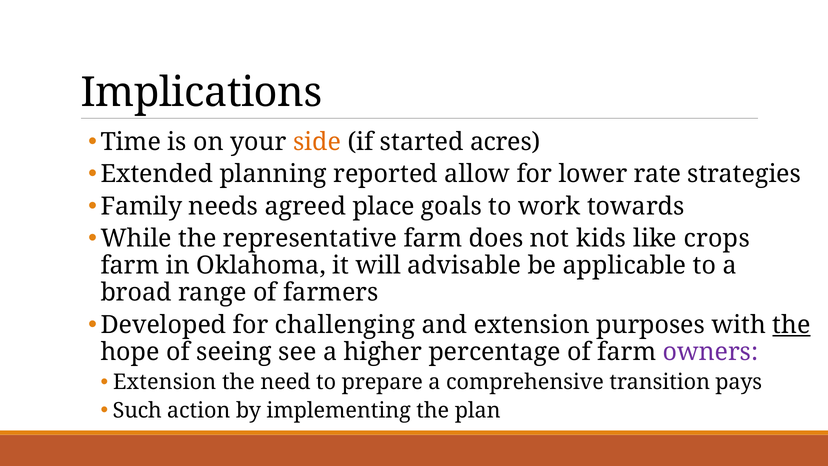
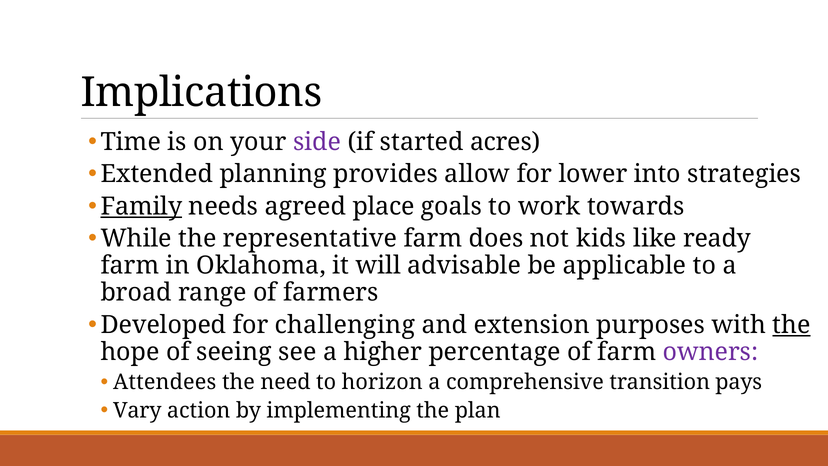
side colour: orange -> purple (317, 142)
reported: reported -> provides (385, 174)
rate: rate -> into (657, 174)
Family underline: none -> present (141, 206)
crops: crops -> ready (717, 238)
Extension: Extension -> Attendees (165, 382)
prepare: prepare -> horizon (382, 382)
Such: Such -> Vary (137, 410)
